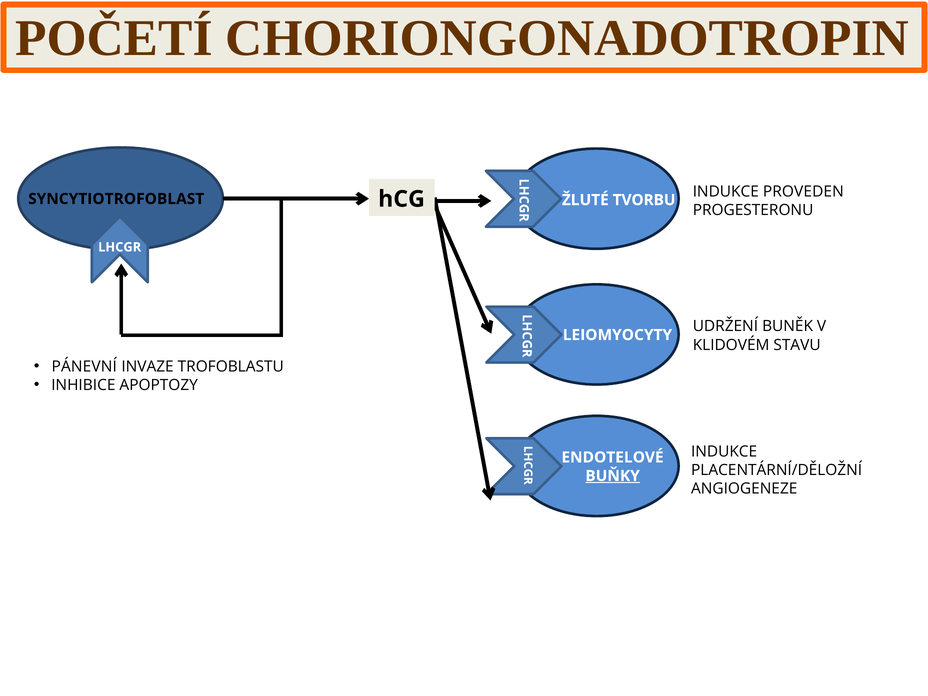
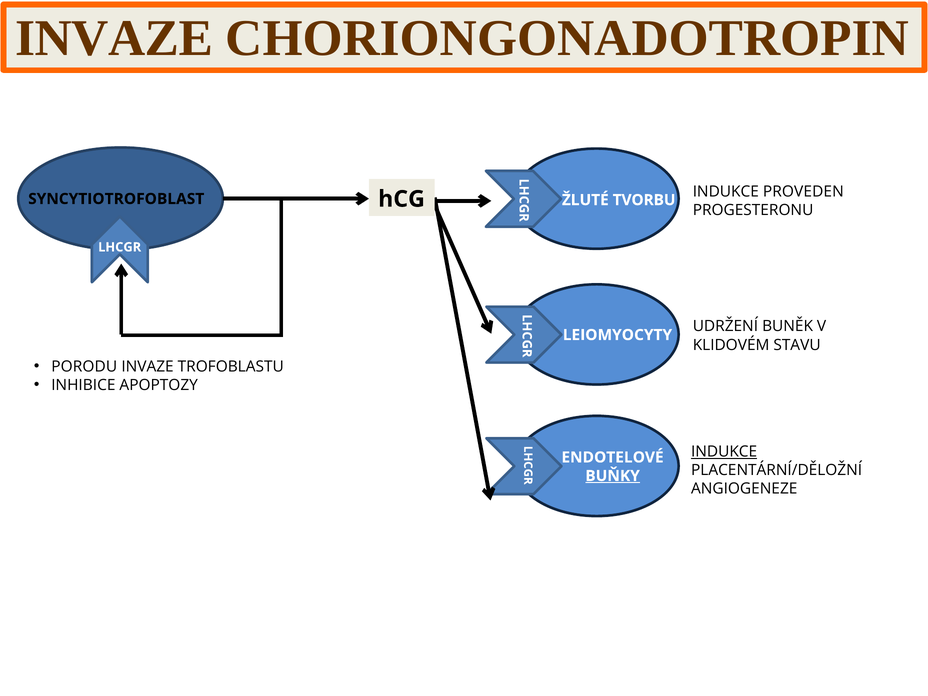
POČETÍ: POČETÍ -> INVAZE (114, 38)
PÁNEVNÍ: PÁNEVNÍ -> PORODU (84, 367)
INDUKCE underline: none -> present (724, 452)
